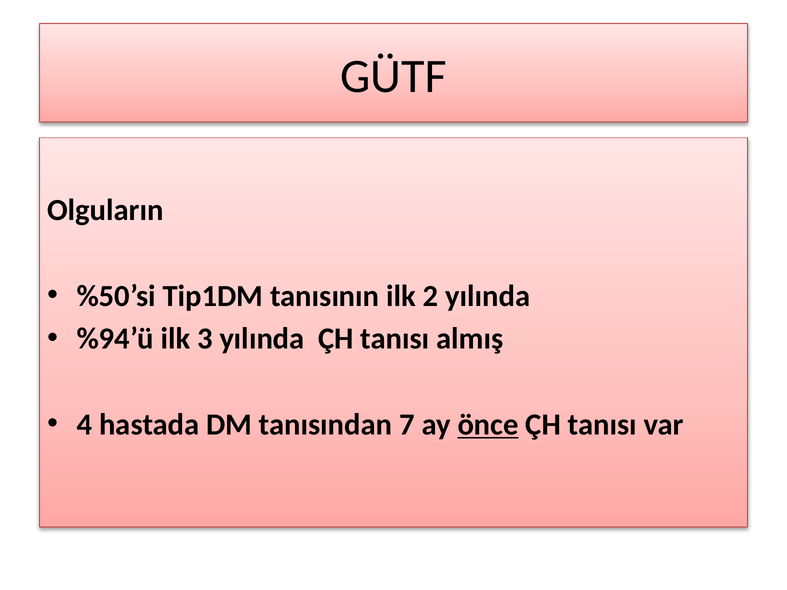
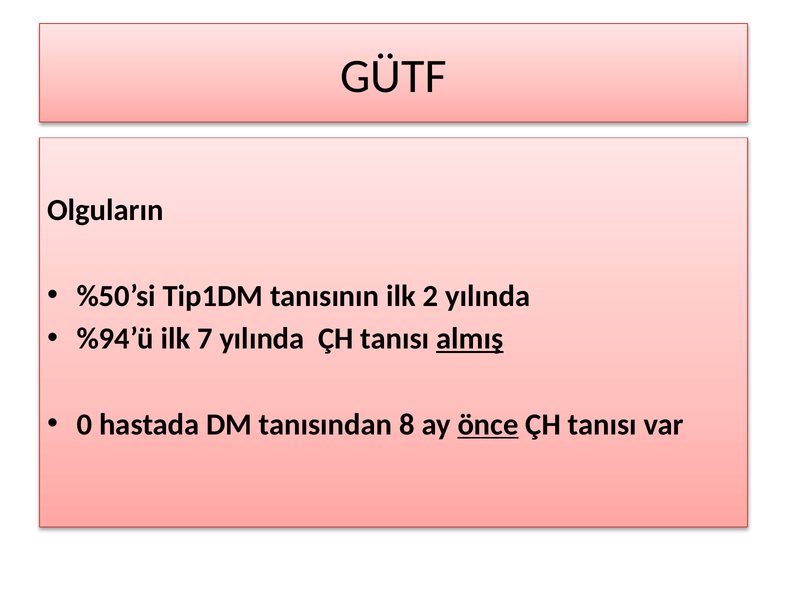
3: 3 -> 7 (205, 339)
almış underline: none -> present (470, 339)
4: 4 -> 0 (84, 425)
7: 7 -> 8 (407, 425)
